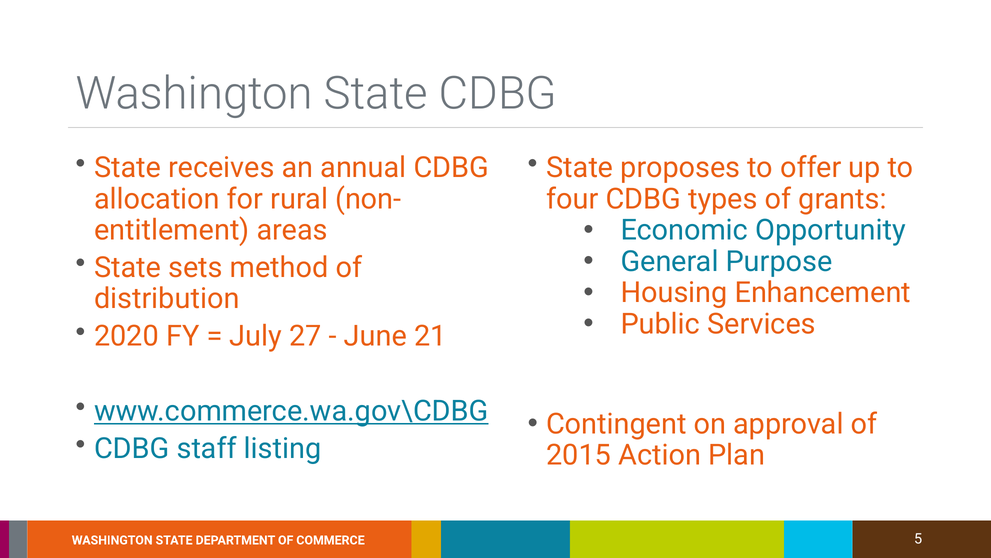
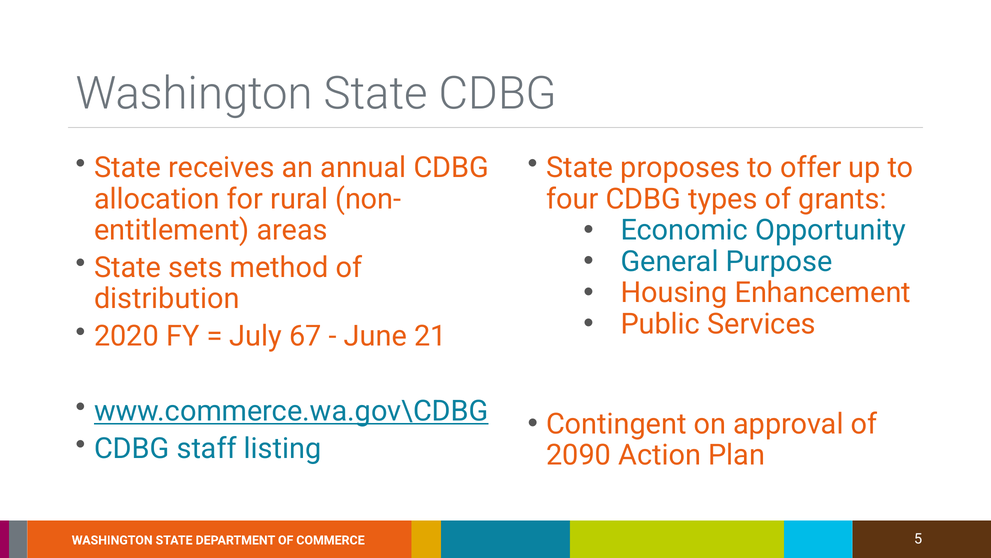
27: 27 -> 67 (305, 336)
2015: 2015 -> 2090 (579, 455)
